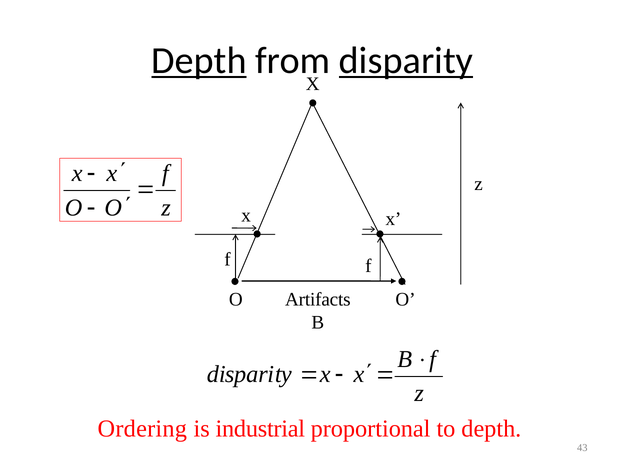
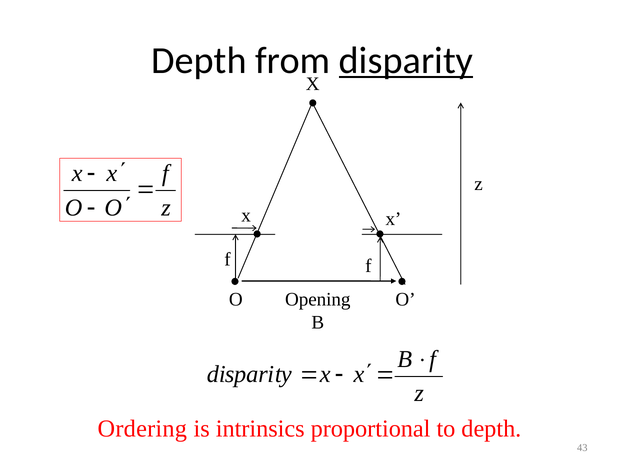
Depth underline: present -> none (199, 61)
Artifacts: Artifacts -> Opening (318, 299)
industrial: industrial -> intrinsics (260, 429)
